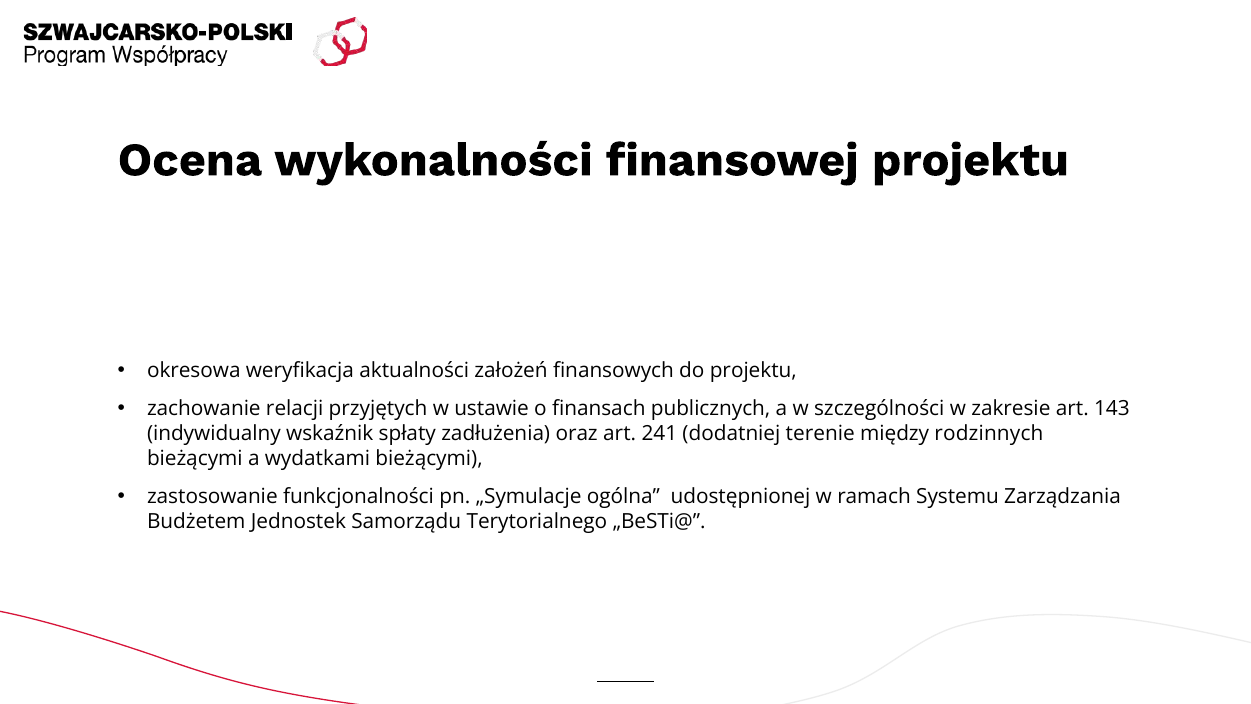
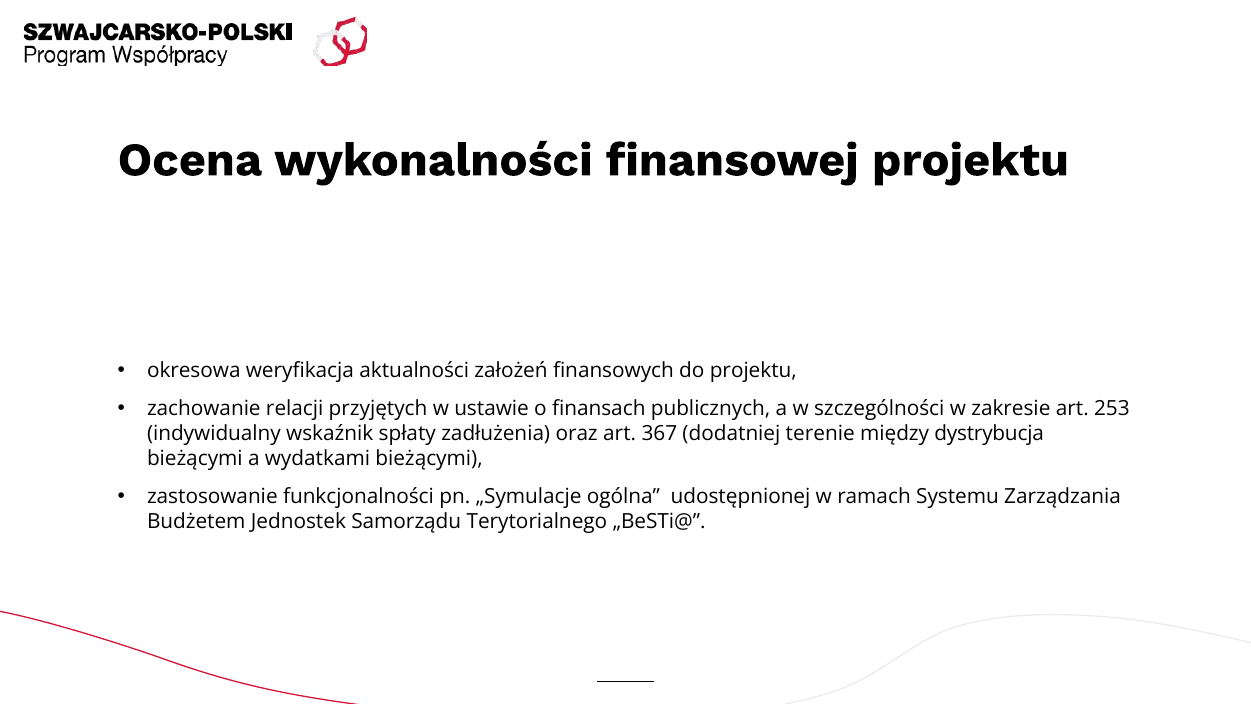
143: 143 -> 253 (1112, 409)
241: 241 -> 367 (659, 434)
rodzinnych: rodzinnych -> dystrybucja (989, 434)
